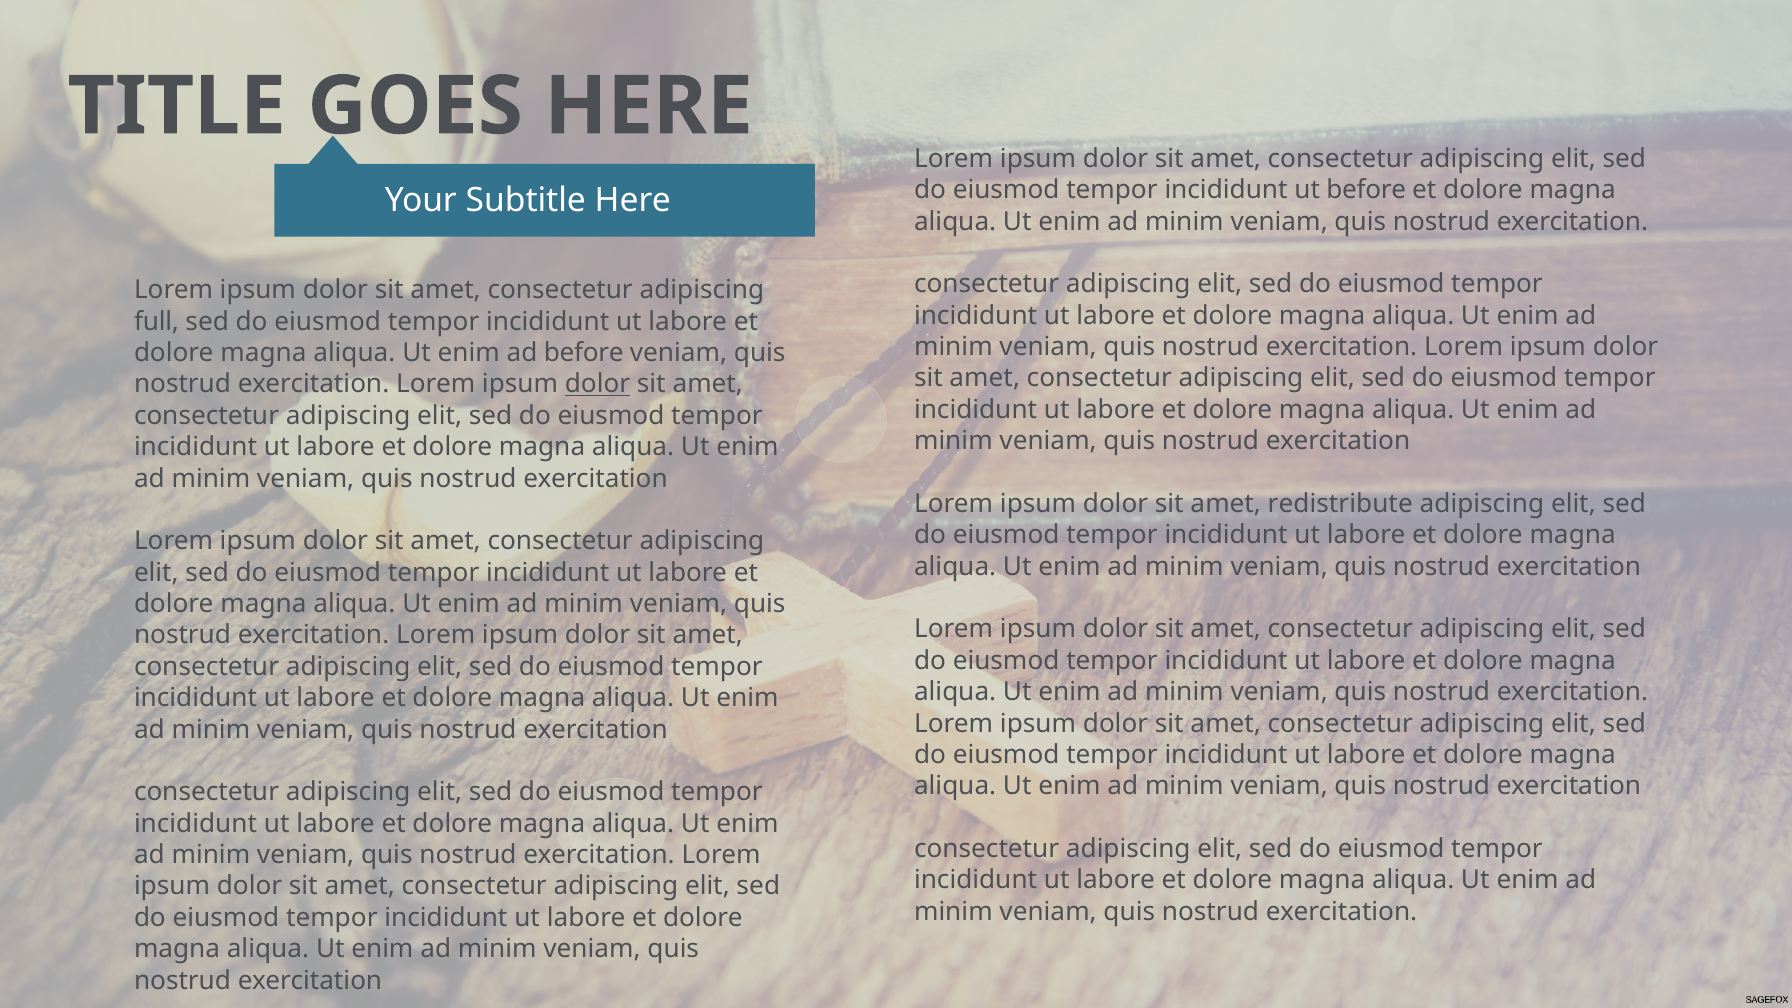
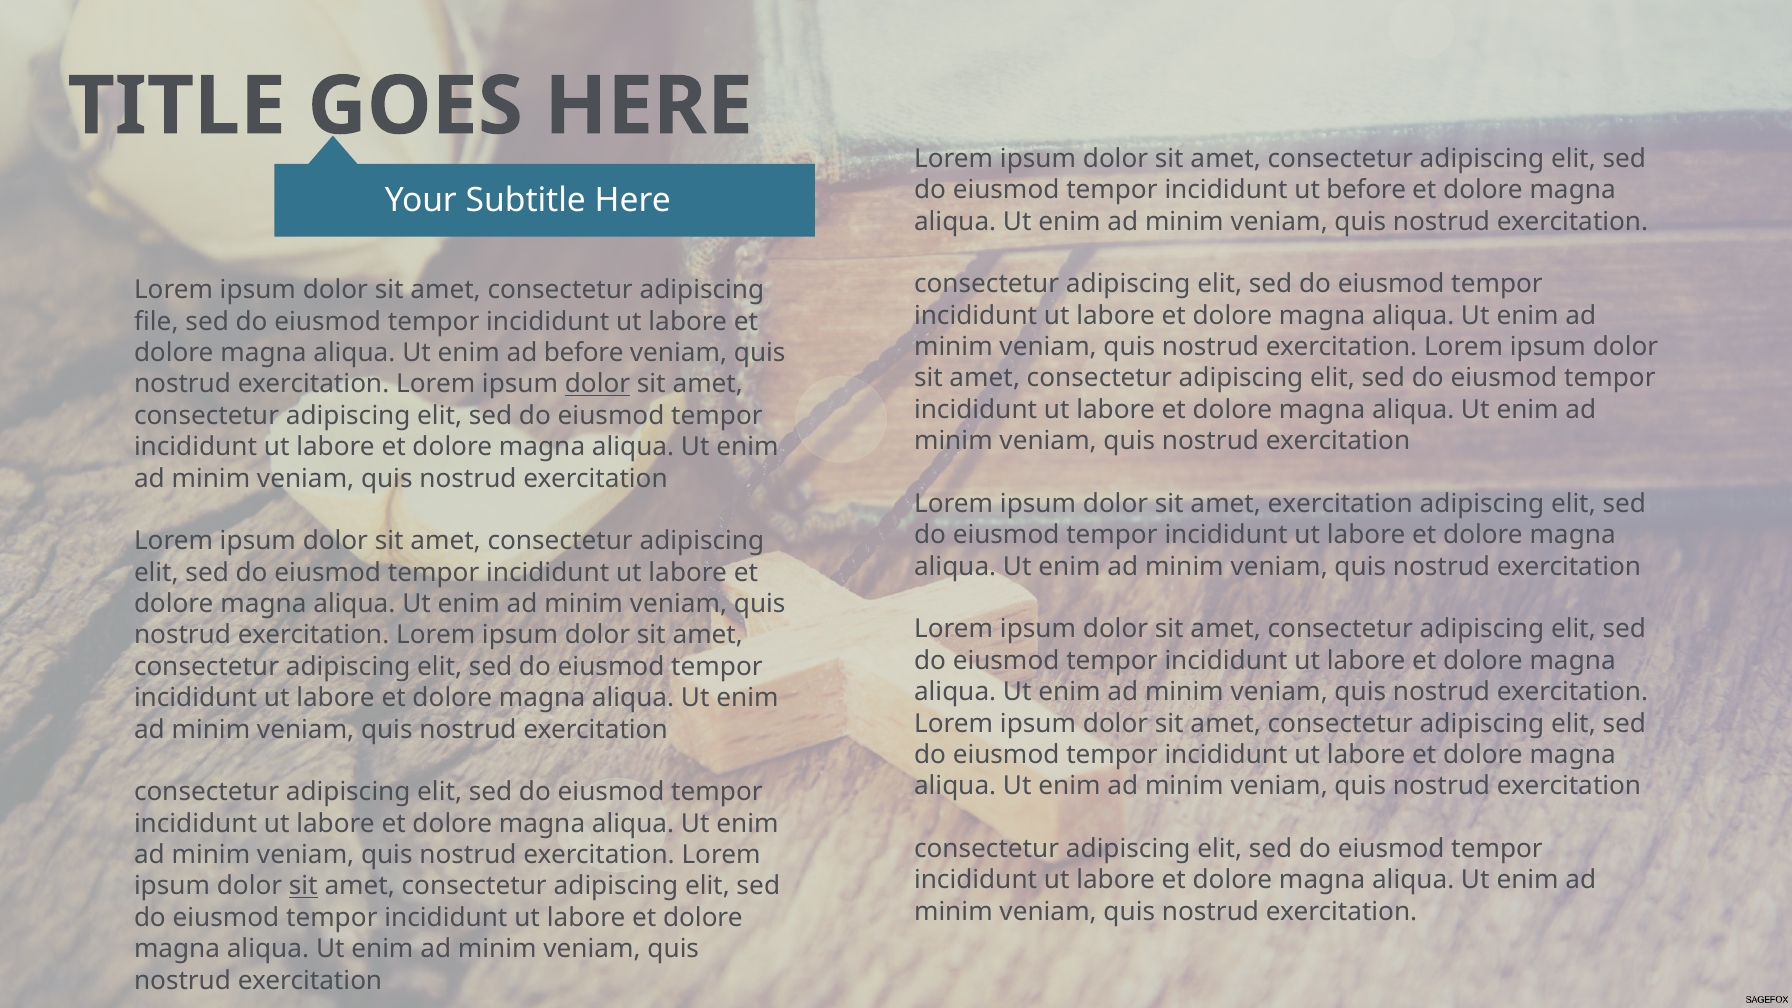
full: full -> file (156, 321)
amet redistribute: redistribute -> exercitation (1340, 504)
sit underline: none -> present (303, 886)
